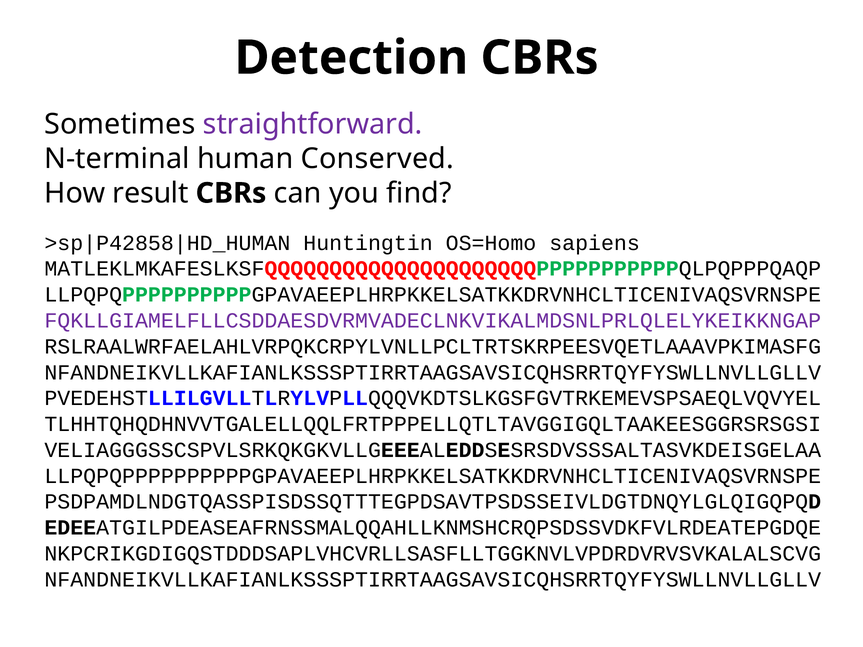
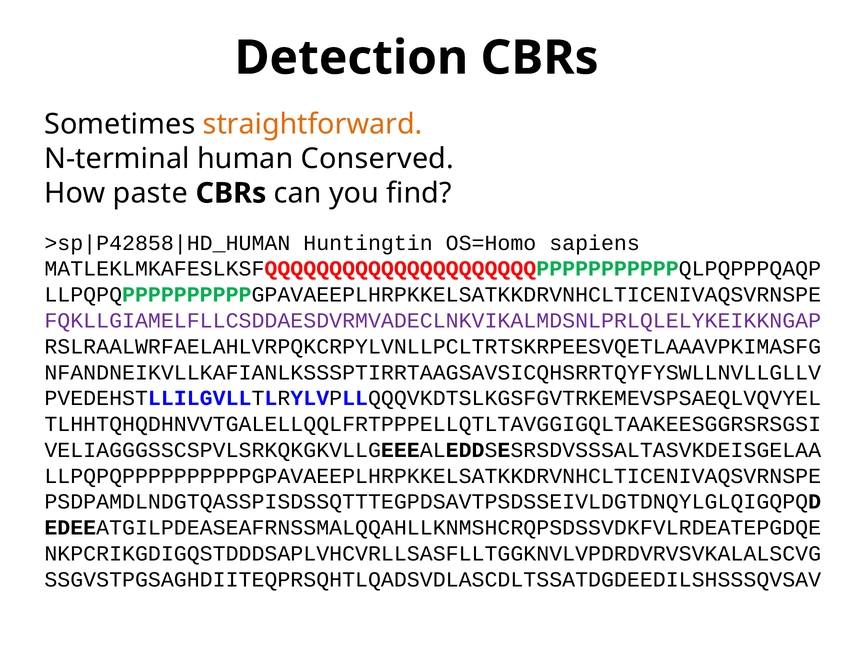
straightforward colour: purple -> orange (313, 124)
result: result -> paste (150, 193)
NFANDNEIKVLLKAFIANLKSSSPTIRRTAAGSAVSICQHSRRTQYFYSWLLNVLLGLLV: NFANDNEIKVLLKAFIANLKSSSPTIRRTAAGSAVSICQHSRRTQYFYSWLLNVLLGLLV -> SSGVSTPGSAGHDIITEQPRSQHTLQADSVDLASCDLTSSATDGDEEDILSHSSSQVSAV (433, 580)
